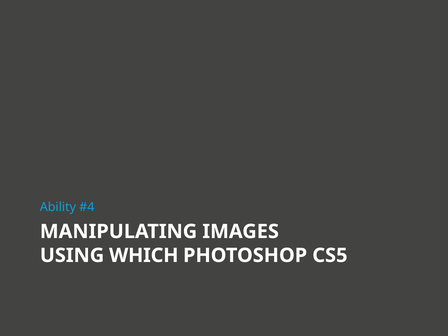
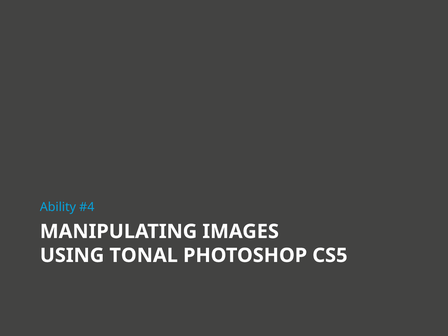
WHICH: WHICH -> TONAL (144, 255)
